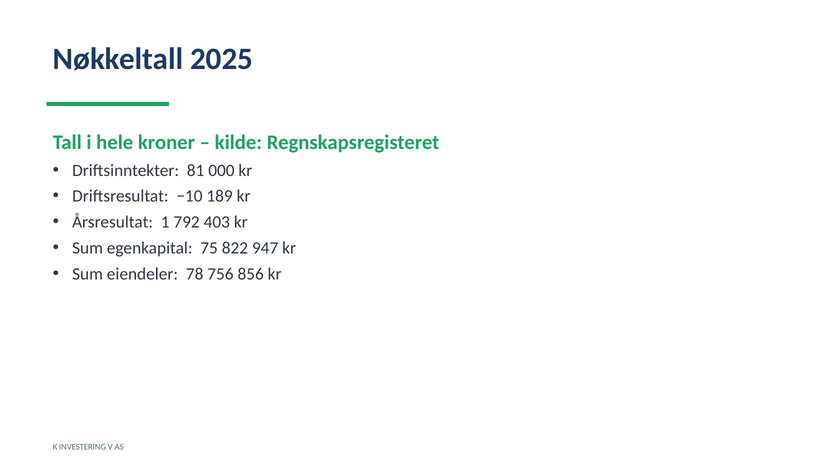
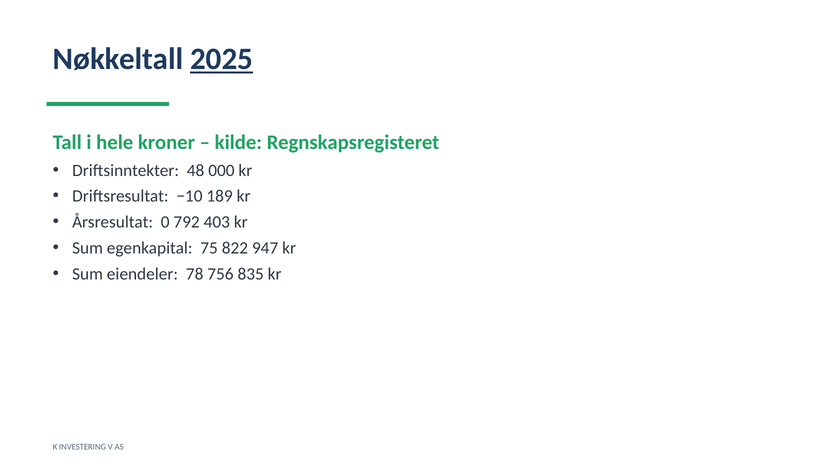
2025 underline: none -> present (222, 59)
81: 81 -> 48 (196, 170)
1: 1 -> 0 (165, 222)
856: 856 -> 835 (251, 274)
